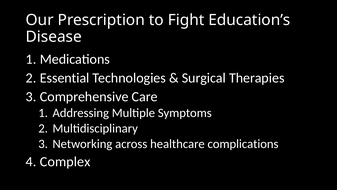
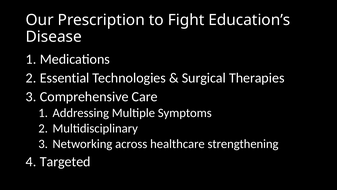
complications: complications -> strengthening (243, 144)
Complex: Complex -> Targeted (65, 161)
